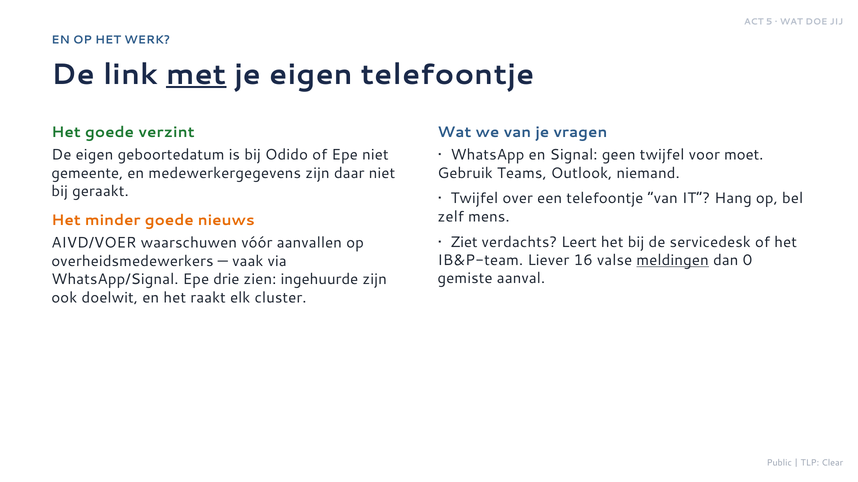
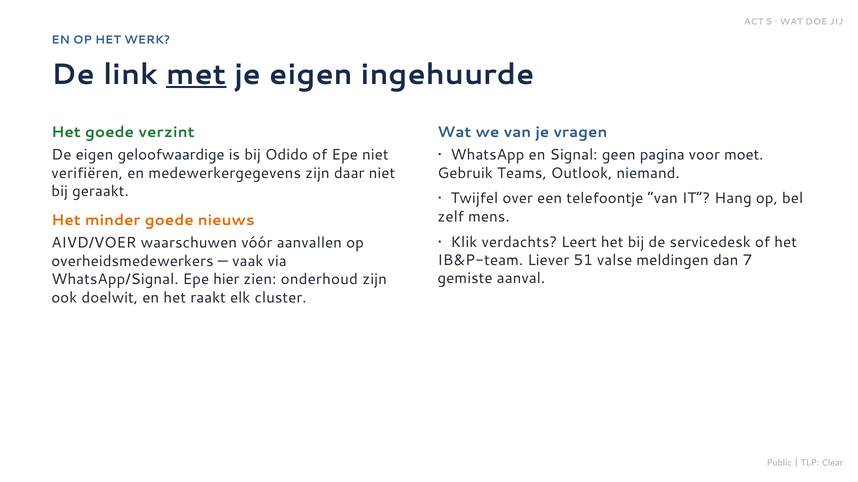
eigen telefoontje: telefoontje -> ingehuurde (448, 74)
geboortedatum: geboortedatum -> geloofwaardige (171, 155)
geen twijfel: twijfel -> pagina (662, 155)
gemeente: gemeente -> verifiëren (87, 173)
Ziet: Ziet -> Klik (464, 242)
16: 16 -> 51 (583, 261)
meldingen underline: present -> none (673, 261)
0: 0 -> 7 (748, 261)
drie: drie -> hier (226, 280)
ingehuurde: ingehuurde -> onderhoud (319, 280)
